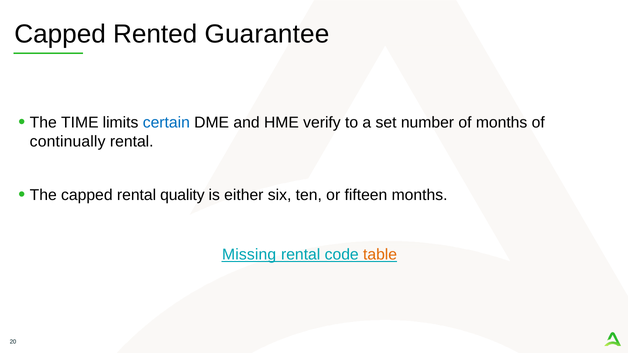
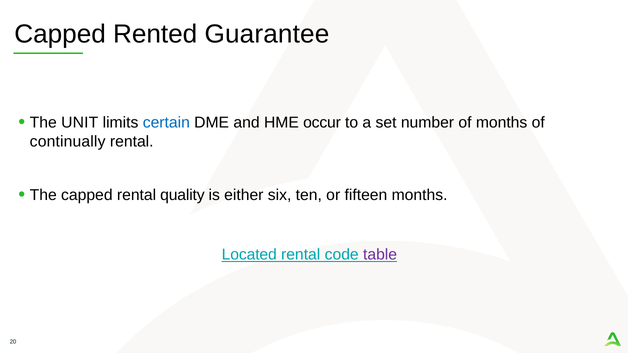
TIME: TIME -> UNIT (80, 123)
verify: verify -> occur (322, 123)
Missing: Missing -> Located (249, 255)
table colour: orange -> purple (380, 255)
